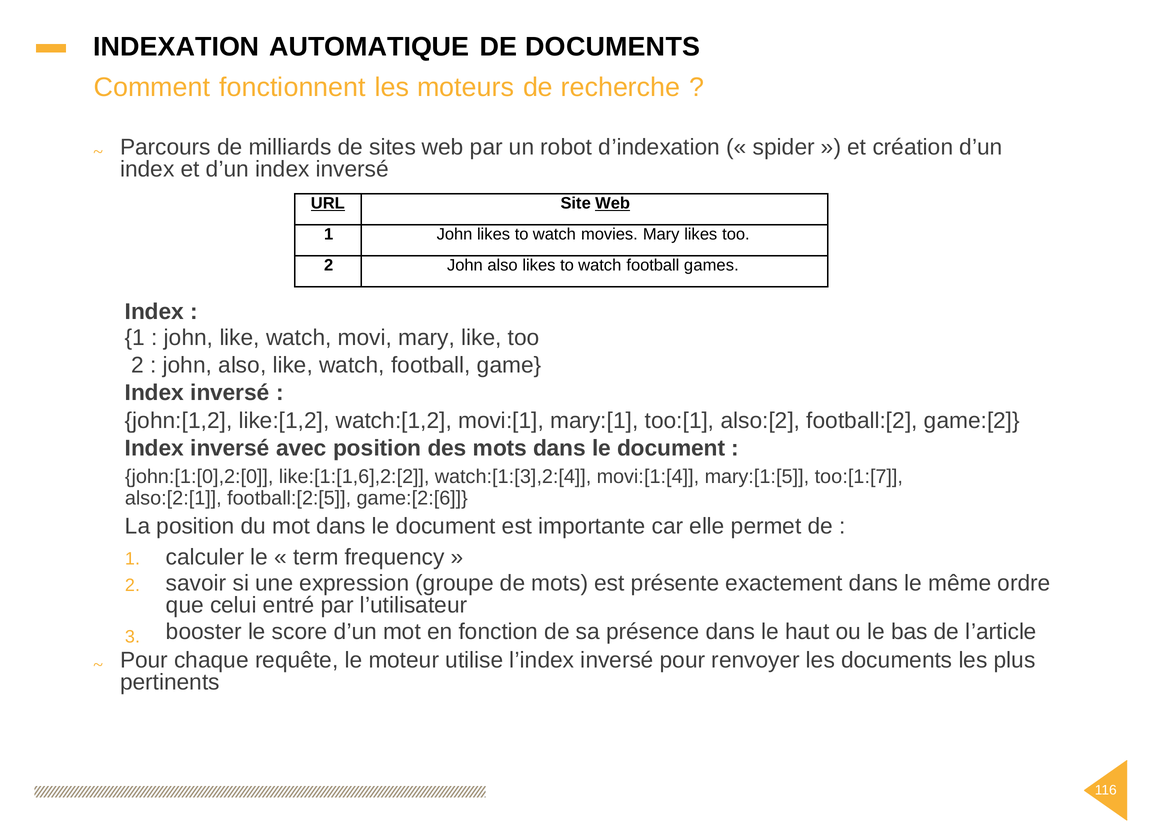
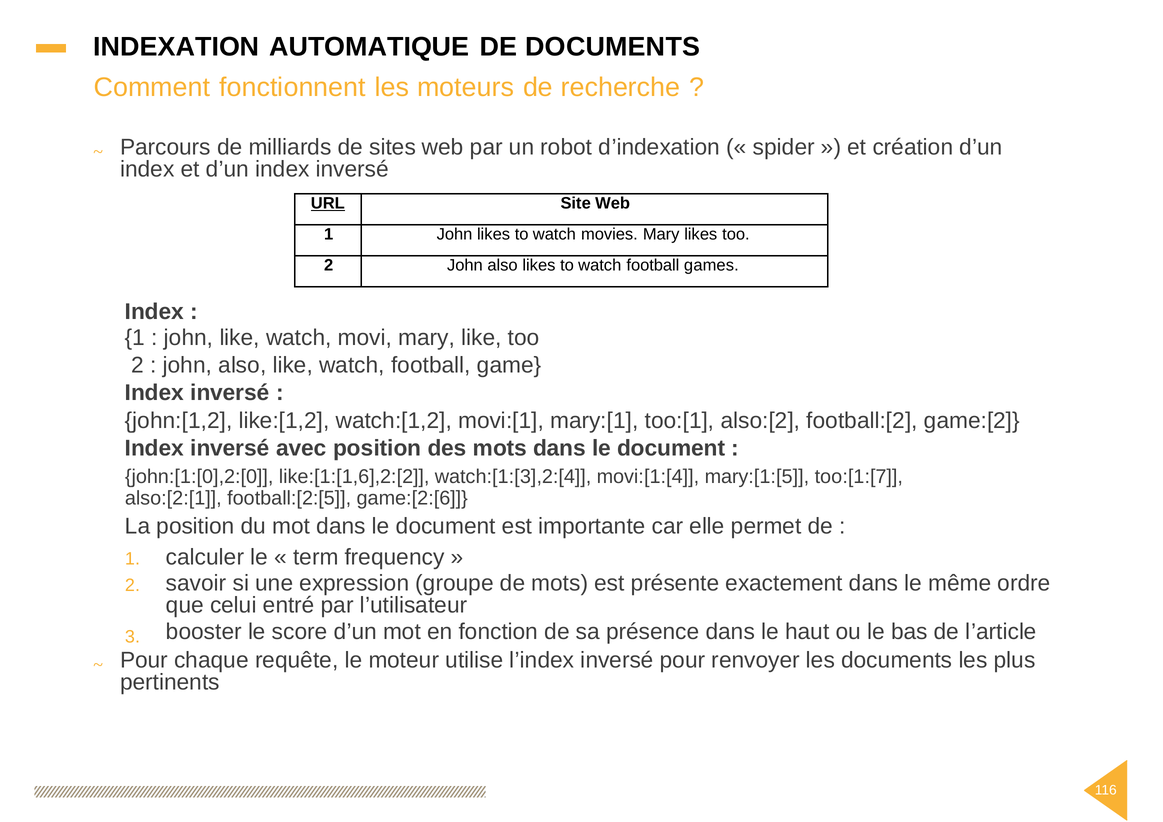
Web underline: present -> none (613, 203)
